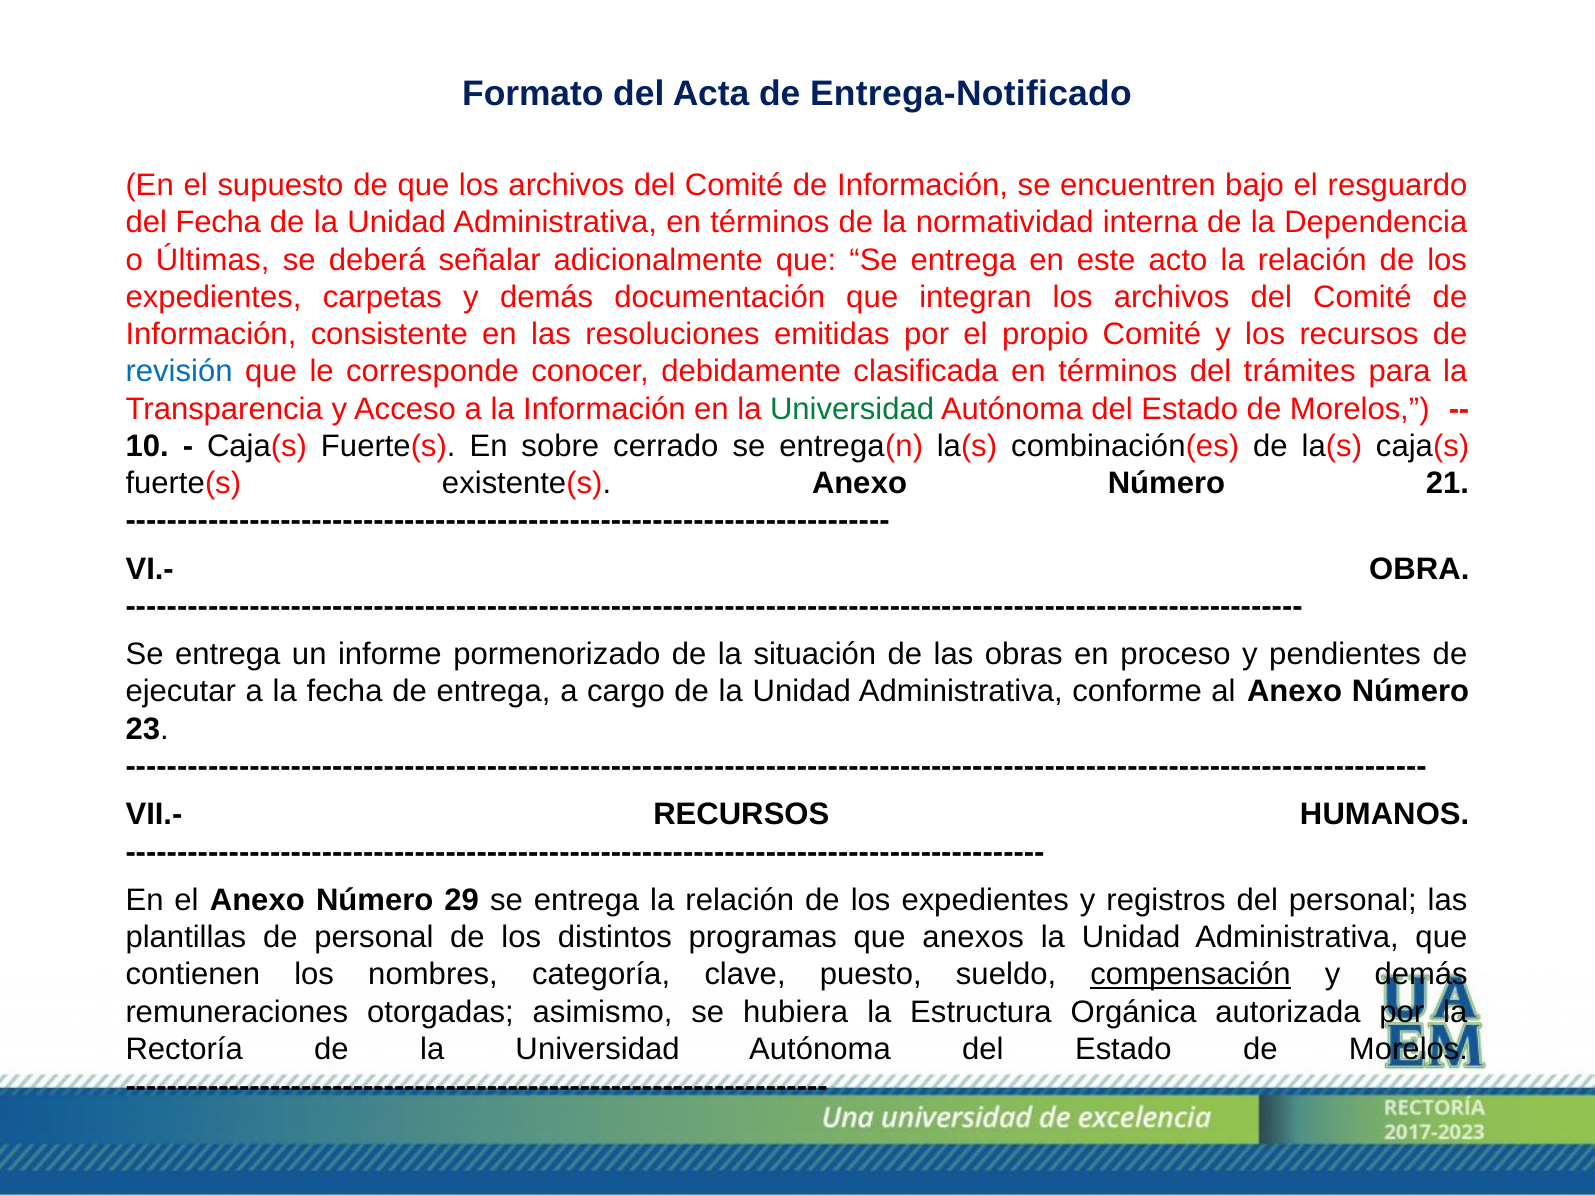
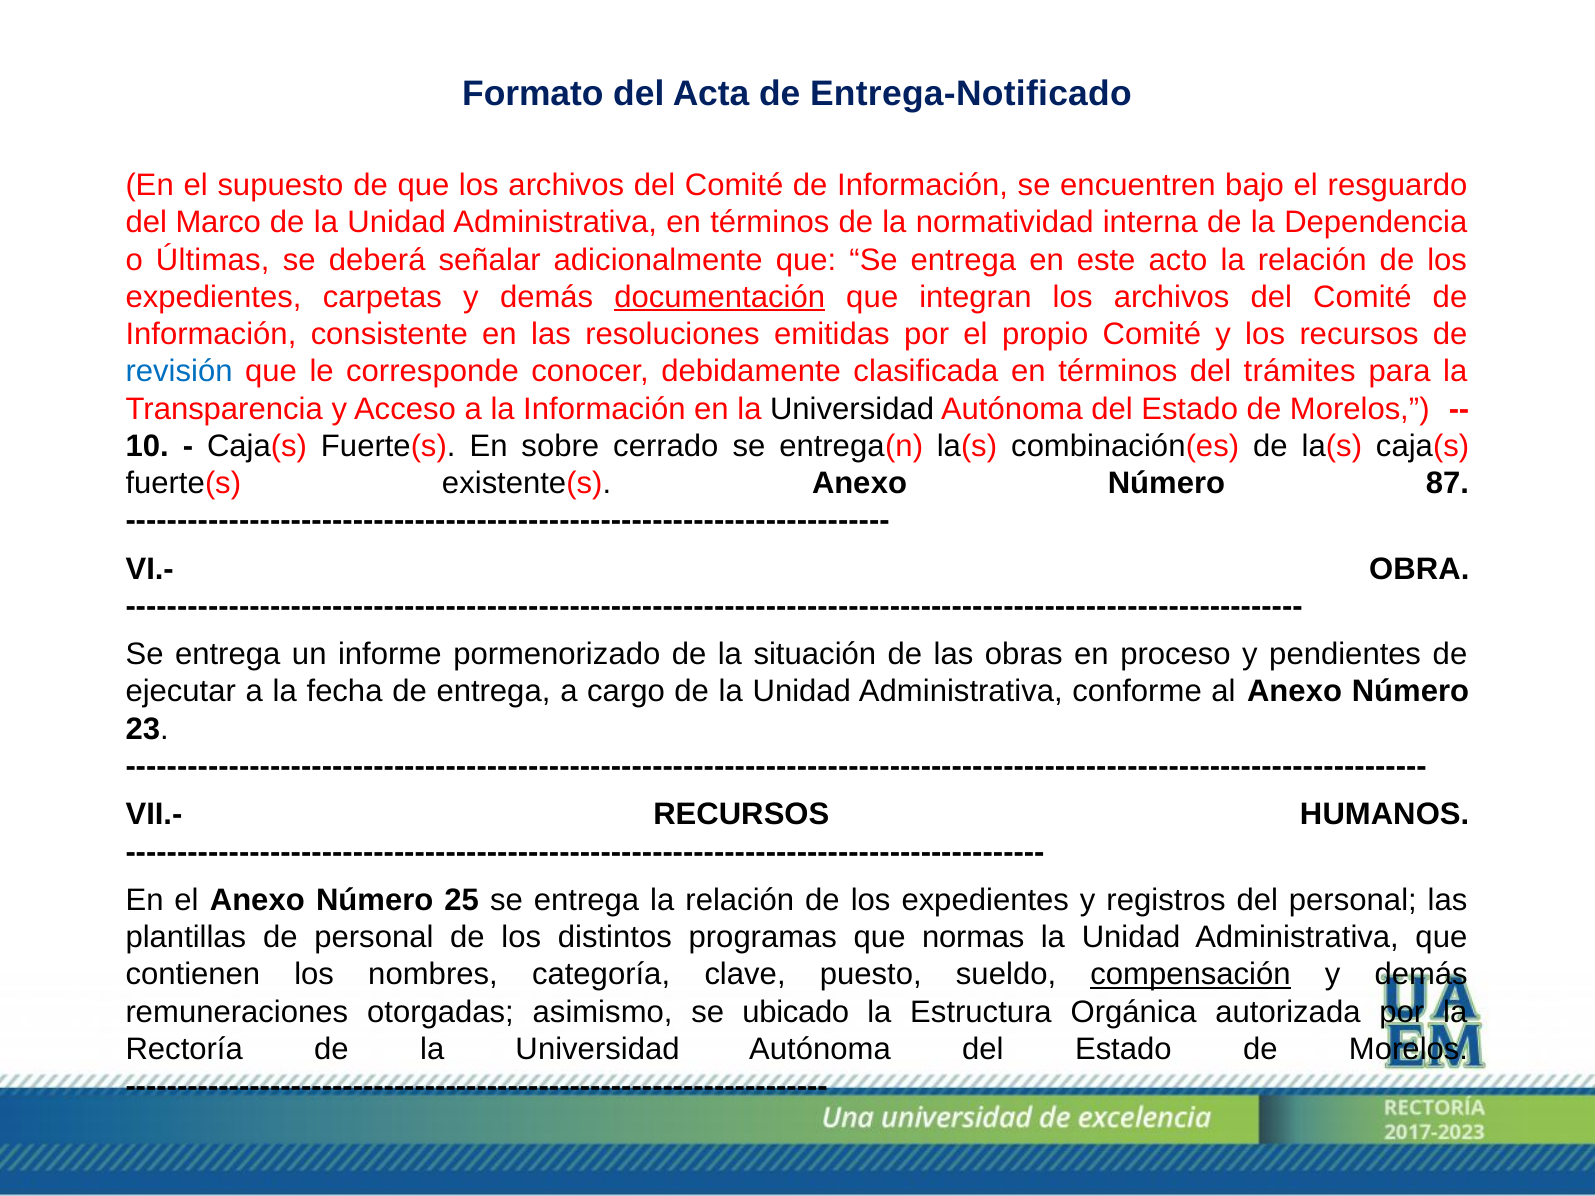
del Fecha: Fecha -> Marco (218, 223)
documentación underline: none -> present (720, 297)
Universidad colour: green -> black (852, 409)
21: 21 -> 87 (1447, 483)
29: 29 -> 25 (462, 900)
anexos: anexos -> normas (973, 938)
hubiera: hubiera -> ubicado (796, 1012)
